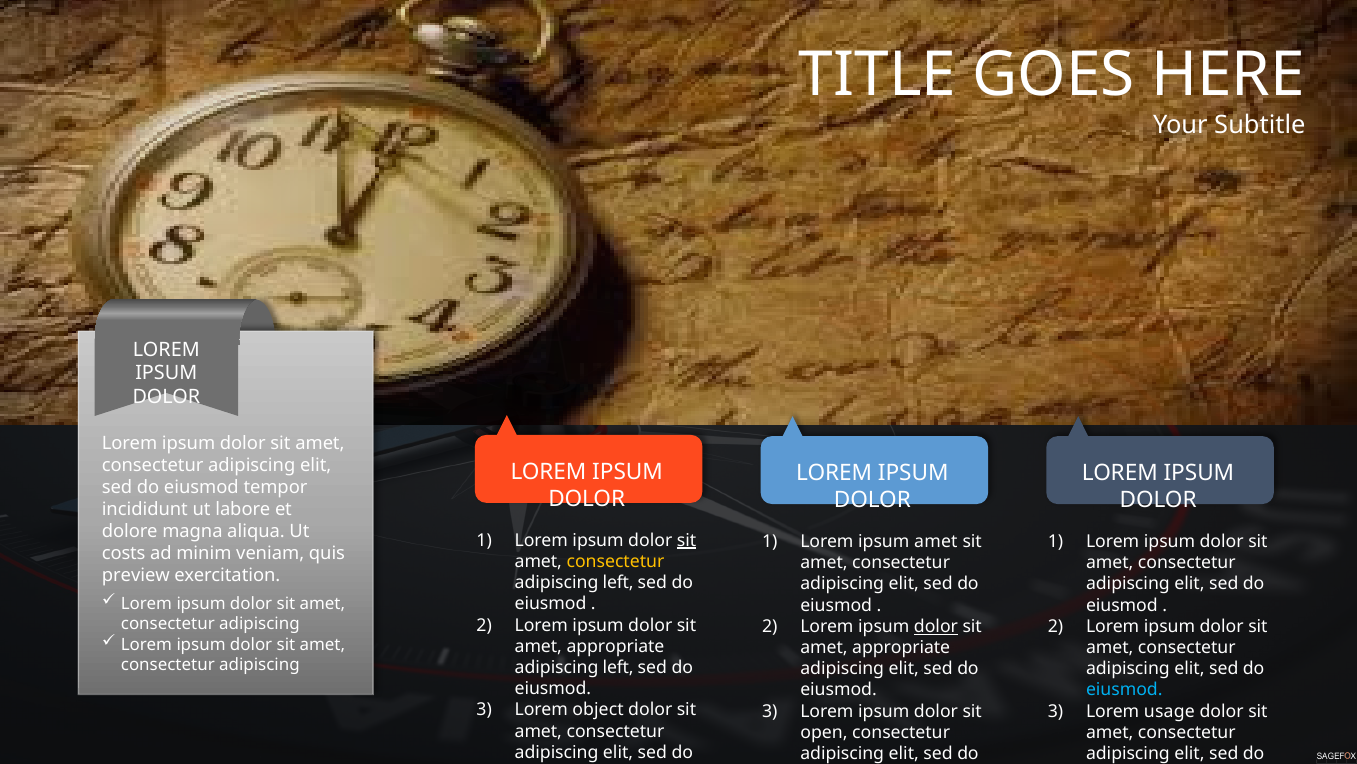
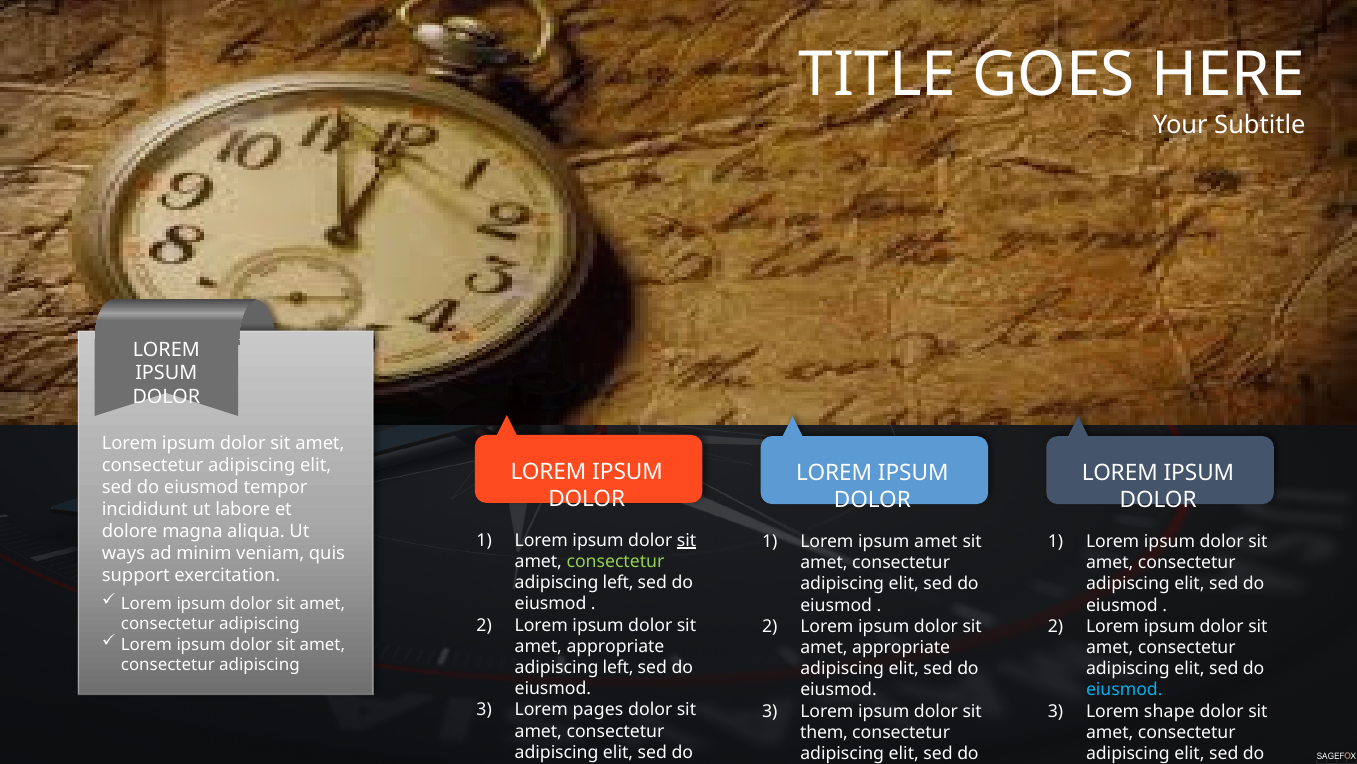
costs: costs -> ways (124, 553)
consectetur colour: yellow -> light green (615, 561)
preview: preview -> support (136, 575)
dolor underline: present -> none (936, 626)
object: object -> pages (598, 709)
usage: usage -> shape (1169, 711)
open: open -> them (824, 732)
